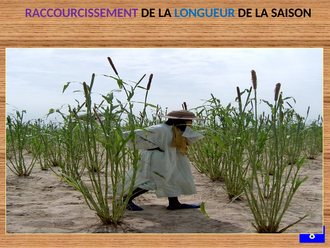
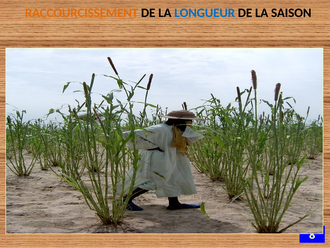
RACCOURCISSEMENT colour: purple -> orange (82, 13)
